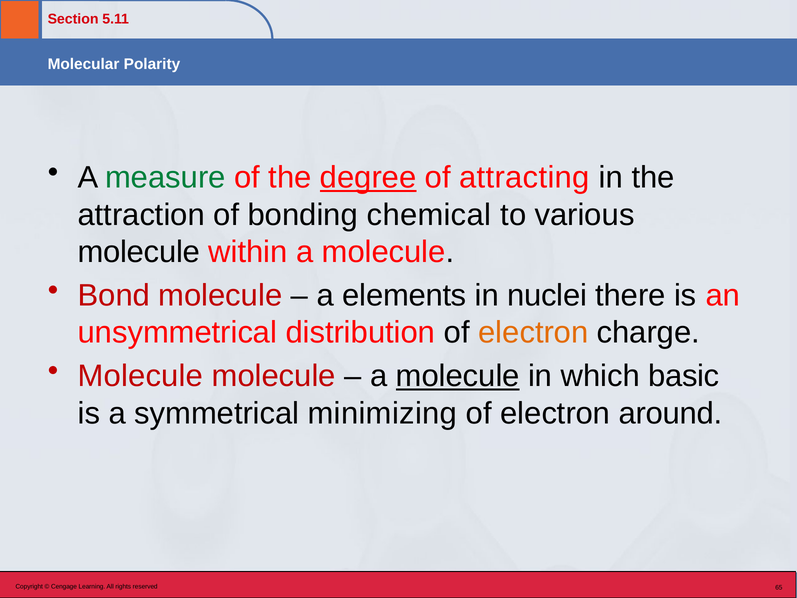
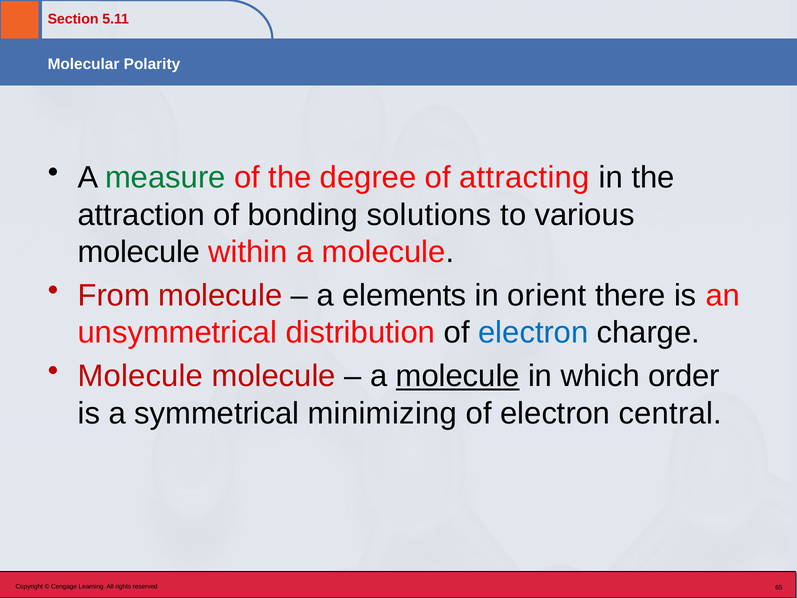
degree underline: present -> none (368, 178)
chemical: chemical -> solutions (429, 215)
Bond: Bond -> From (114, 295)
nuclei: nuclei -> orient (547, 295)
electron colour: orange -> blue (533, 333)
basic: basic -> order (684, 376)
around: around -> central (670, 413)
